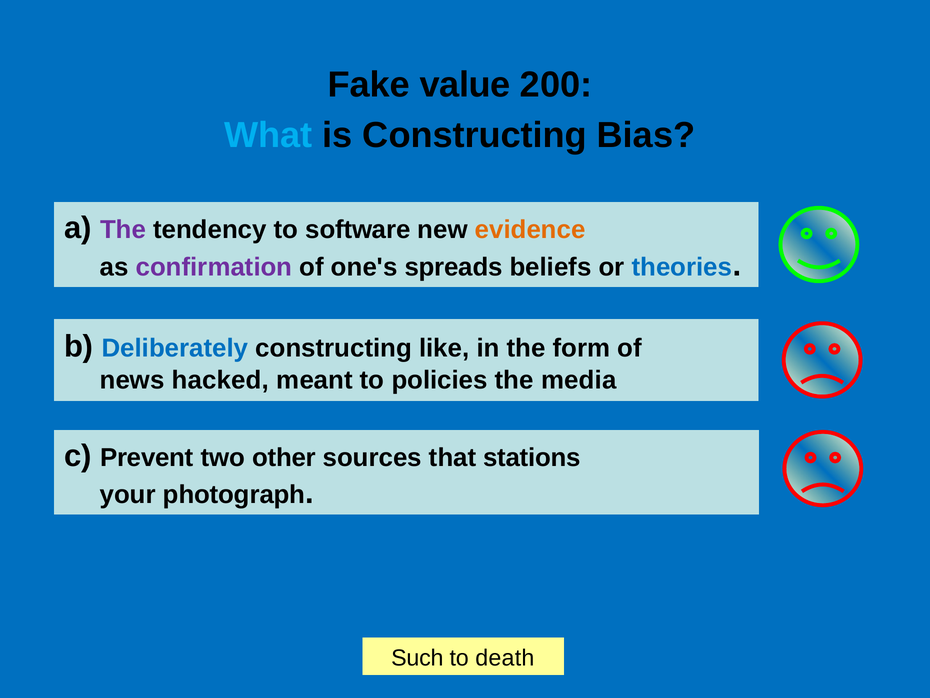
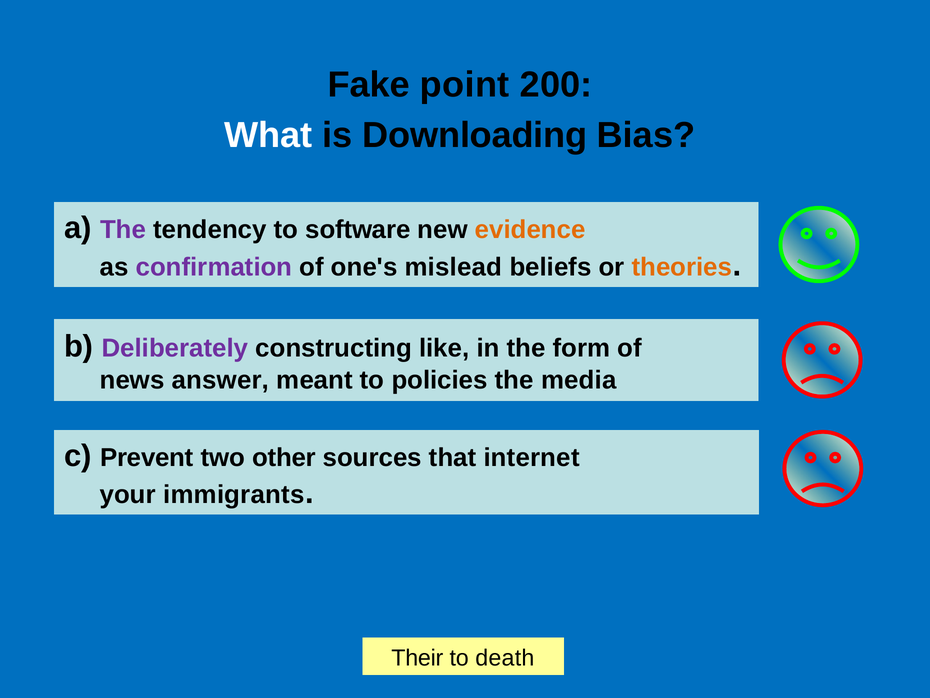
value: value -> point (465, 85)
What colour: light blue -> white (268, 135)
is Constructing: Constructing -> Downloading (475, 135)
spreads: spreads -> mislead (453, 267)
theories colour: blue -> orange (682, 267)
Deliberately colour: blue -> purple (175, 348)
hacked: hacked -> answer (220, 380)
stations: stations -> internet (532, 457)
photograph: photograph -> immigrants (234, 494)
Such: Such -> Their (417, 658)
